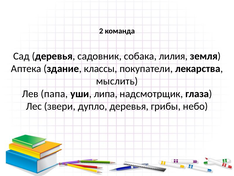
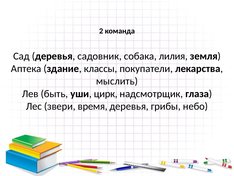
папа: папа -> быть (54, 93)
липа: липа -> цирк (106, 93)
дупло: дупло -> время (93, 106)
